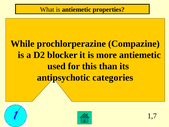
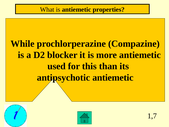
antipsychotic categories: categories -> antiemetic (113, 77)
